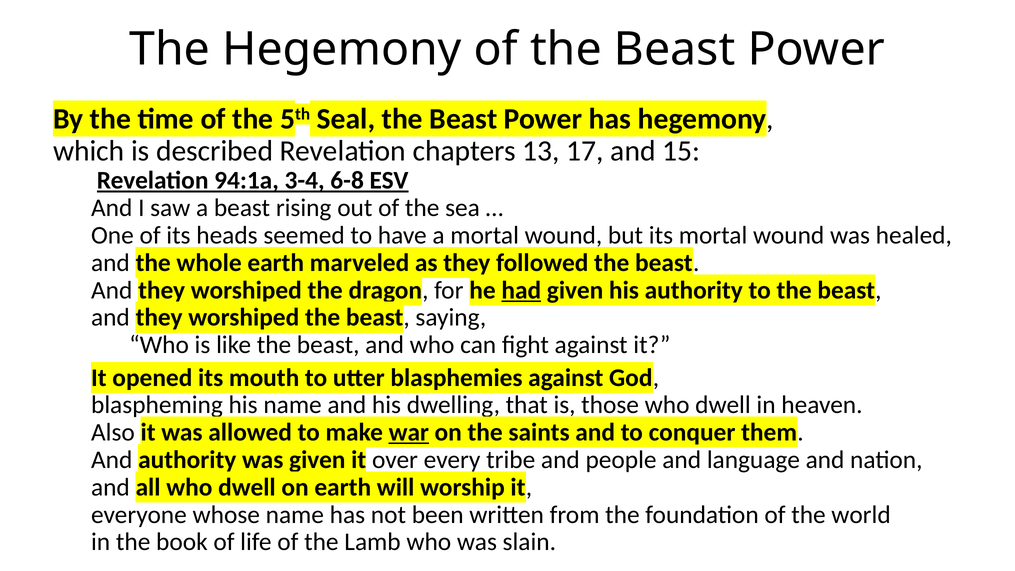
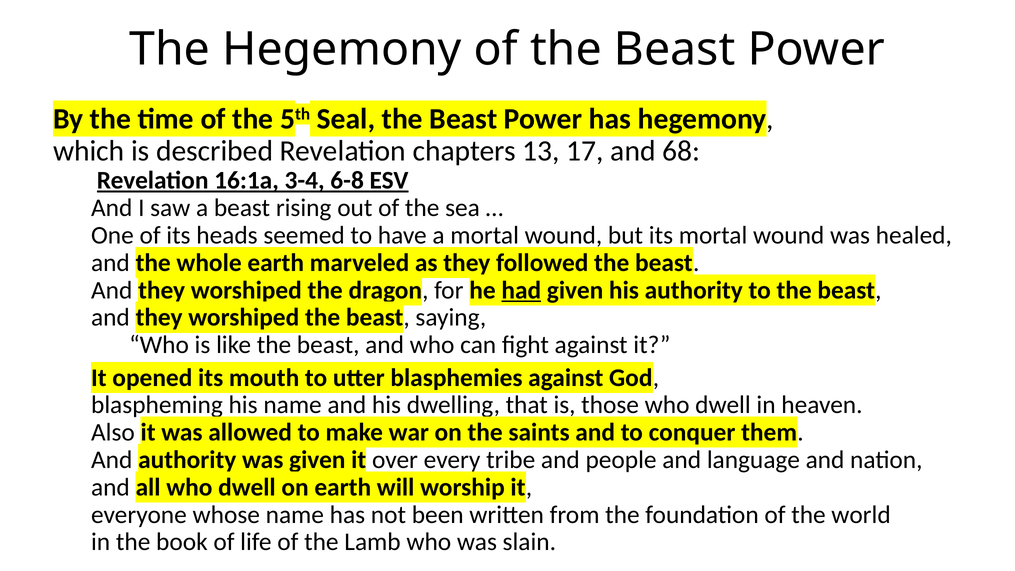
15: 15 -> 68 (681, 151)
94:1a: 94:1a -> 16:1a (246, 181)
war underline: present -> none (409, 432)
